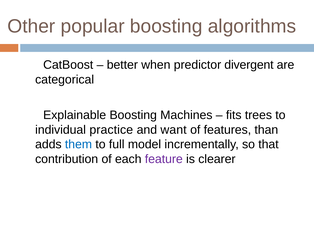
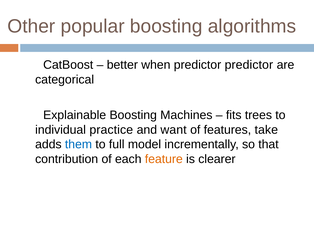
predictor divergent: divergent -> predictor (249, 65)
than: than -> take (266, 129)
feature colour: purple -> orange (164, 159)
